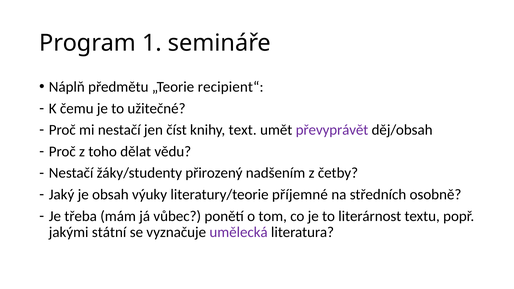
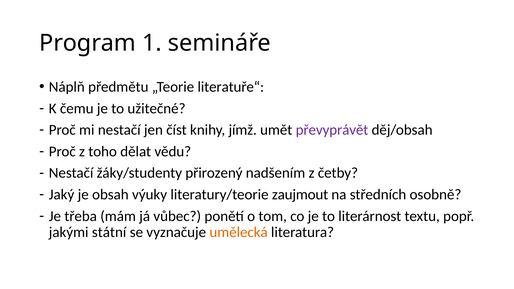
recipient“: recipient“ -> literatuře“ (231, 87)
text: text -> jímž (243, 130)
příjemné: příjemné -> zaujmout (300, 195)
umělecká colour: purple -> orange (239, 232)
